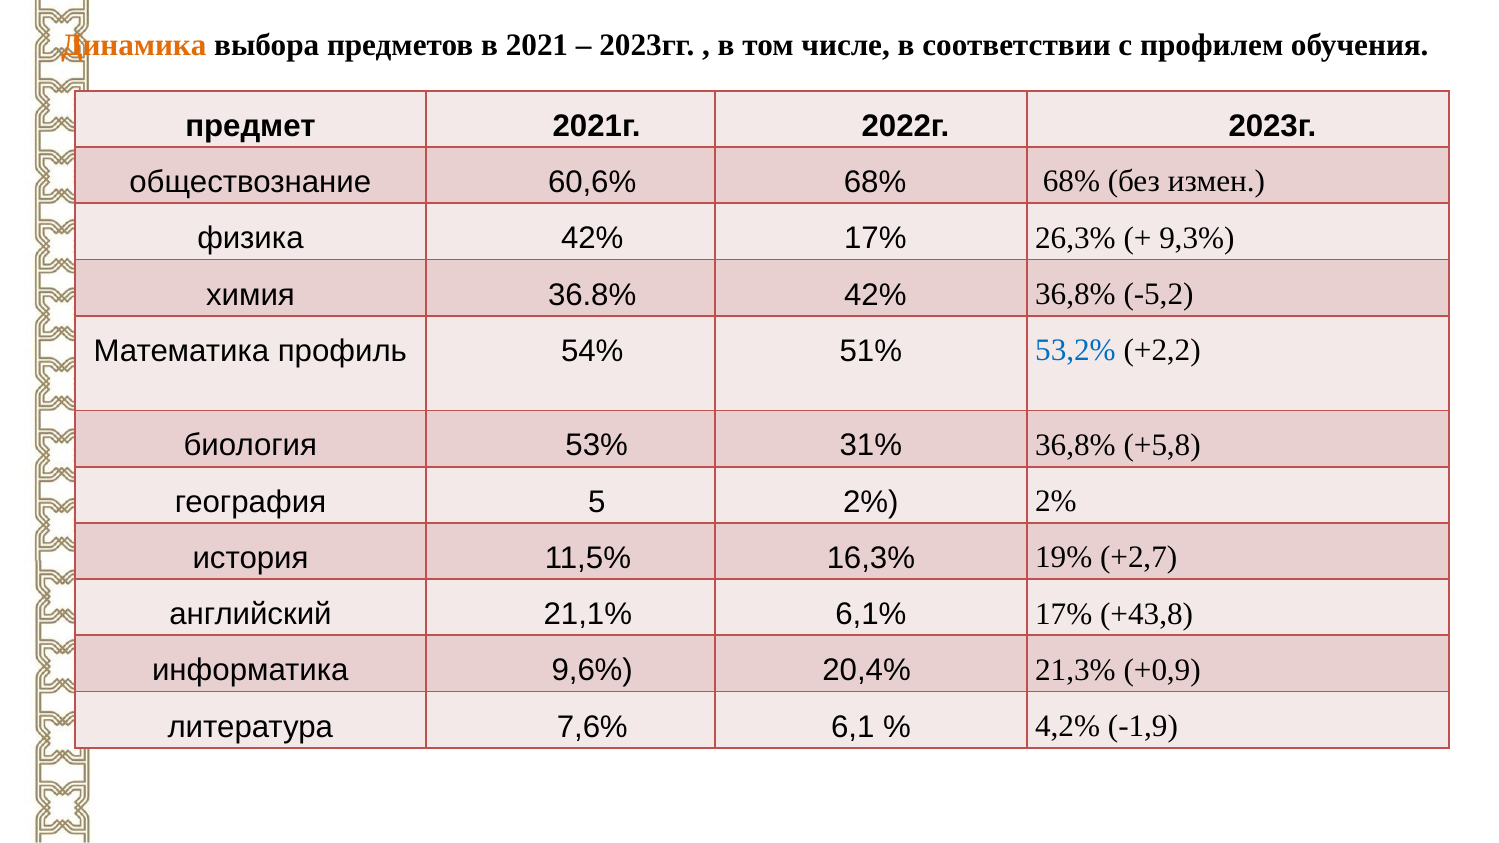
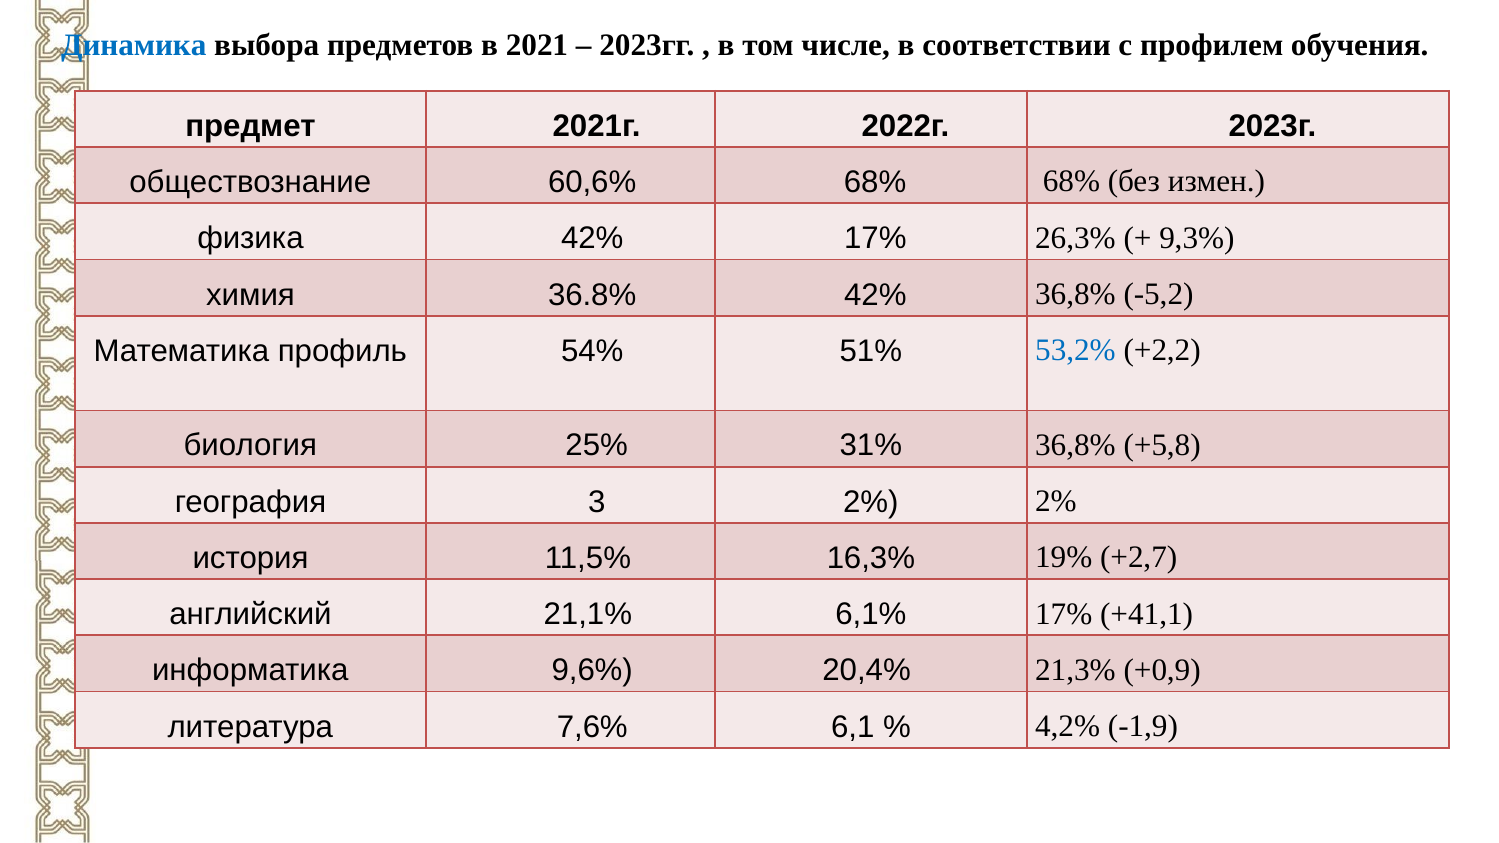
Динамика colour: orange -> blue (134, 45)
53%: 53% -> 25% (597, 446)
5: 5 -> 3 (597, 502)
+43,8: +43,8 -> +41,1 (1147, 614)
